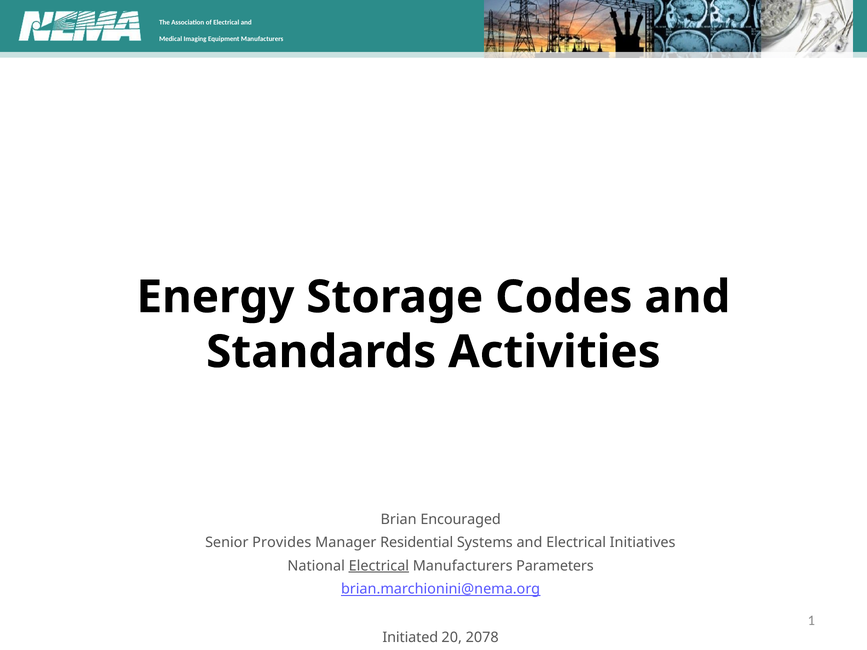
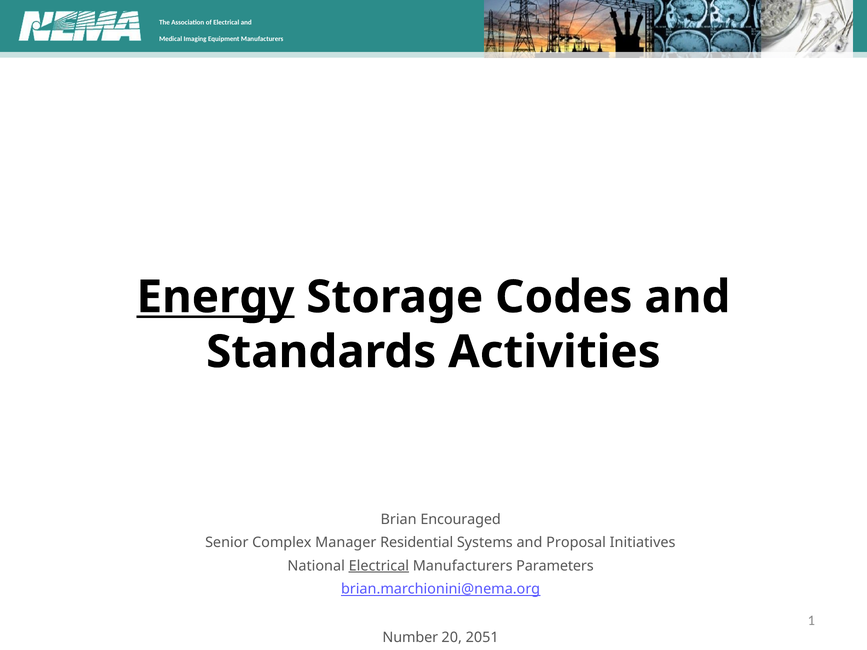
Energy underline: none -> present (215, 297)
Provides: Provides -> Complex (282, 543)
and Electrical: Electrical -> Proposal (576, 543)
Initiated: Initiated -> Number (410, 638)
2078: 2078 -> 2051 (482, 638)
